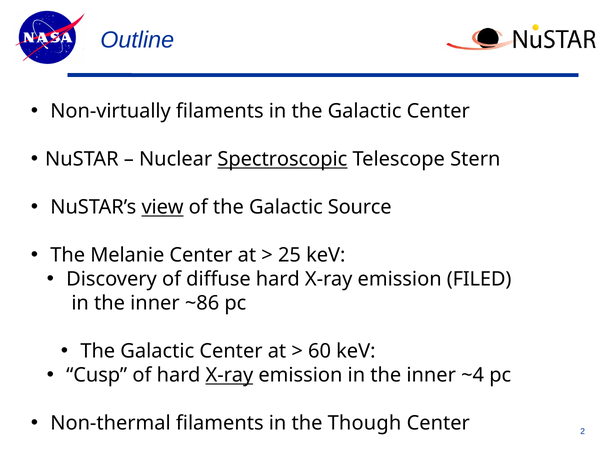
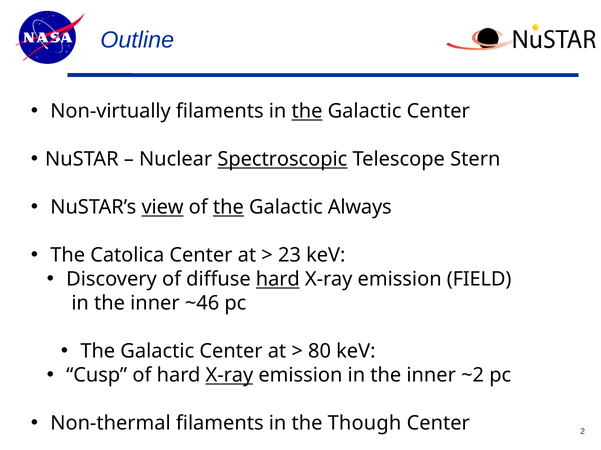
the underline: none -> present (307, 112)
the underline: none -> present (228, 208)
Source: Source -> Always (360, 208)
Melanie: Melanie -> Catolica (127, 256)
25: 25 -> 23 (290, 256)
hard underline: none -> present (278, 280)
FILED: FILED -> FIELD (479, 280)
~86: ~86 -> ~46 (202, 304)
60: 60 -> 80 (320, 352)
~4: ~4 -> ~2 (473, 376)
